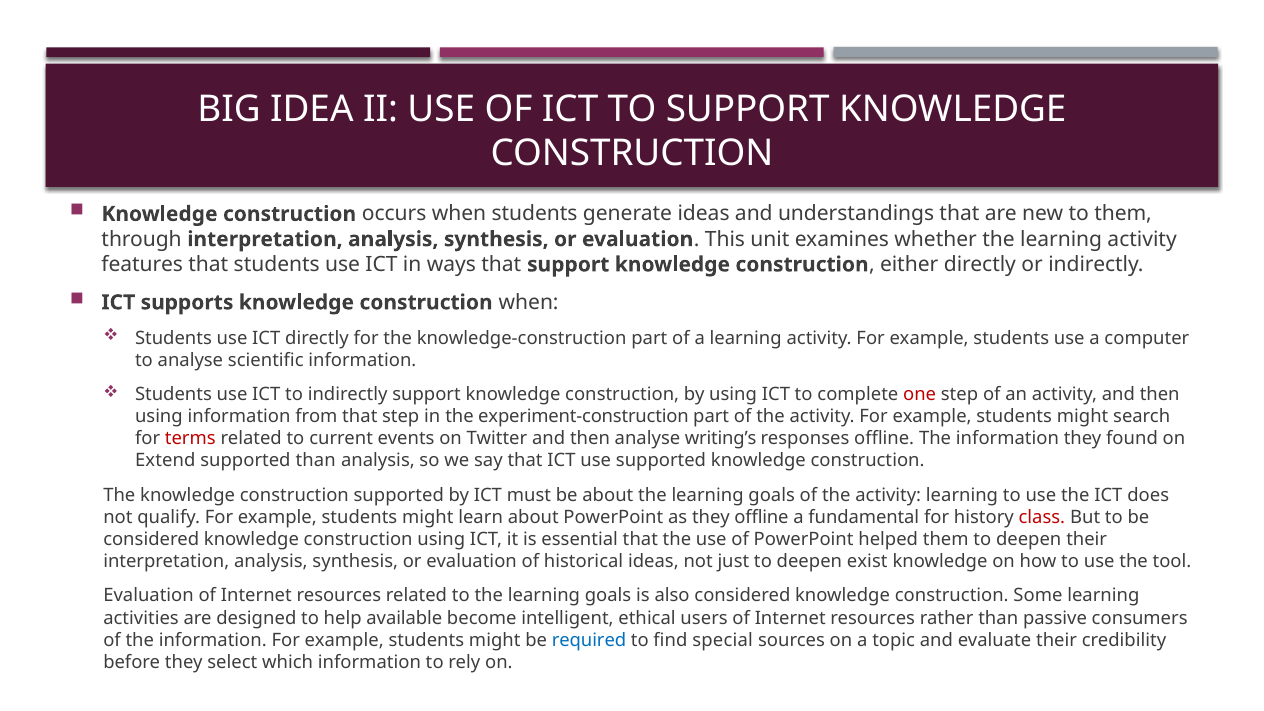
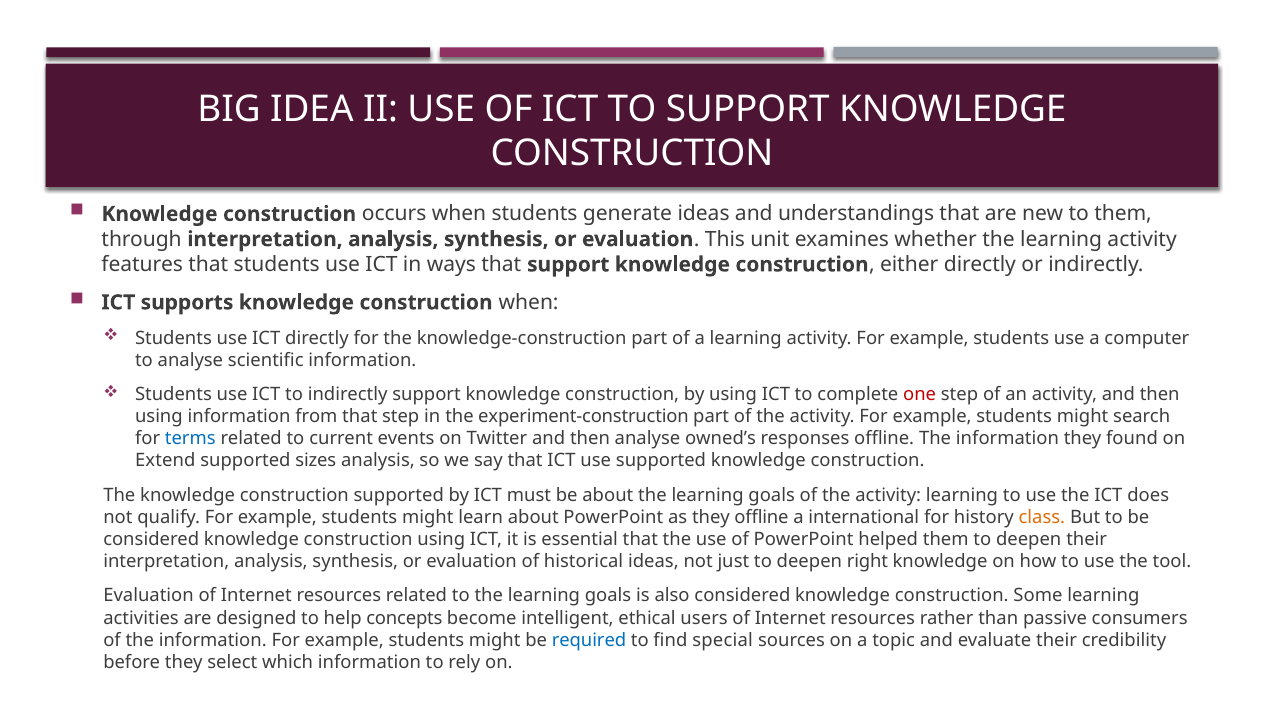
terms colour: red -> blue (190, 439)
writing’s: writing’s -> owned’s (721, 439)
supported than: than -> sizes (316, 461)
fundamental: fundamental -> international (864, 517)
class colour: red -> orange (1042, 517)
exist: exist -> right (867, 562)
available: available -> concepts (404, 618)
